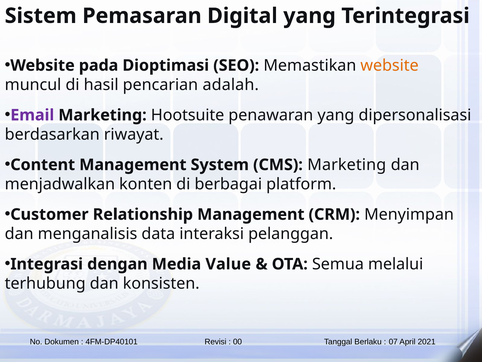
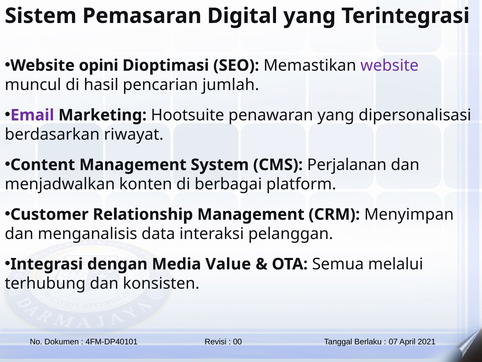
pada: pada -> opini (99, 65)
website colour: orange -> purple (390, 65)
adalah: adalah -> jumlah (231, 85)
CMS Marketing: Marketing -> Perjalanan (347, 165)
